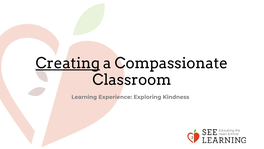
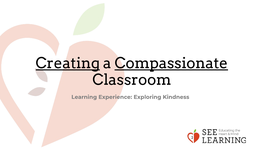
Compassionate underline: none -> present (171, 63)
